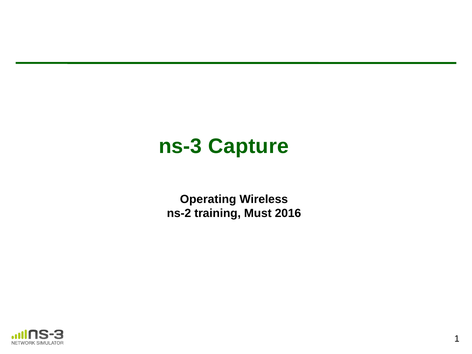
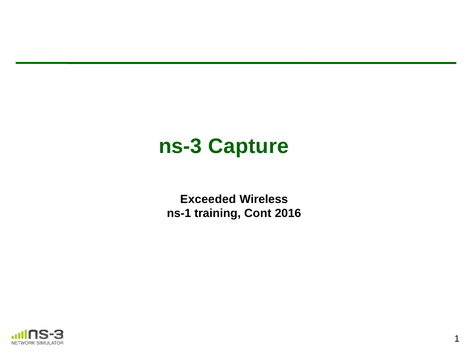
Operating: Operating -> Exceeded (208, 199)
ns-2: ns-2 -> ns-1 (179, 213)
Must: Must -> Cont (258, 213)
